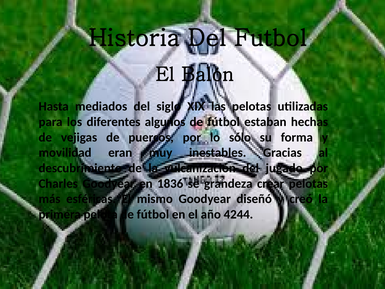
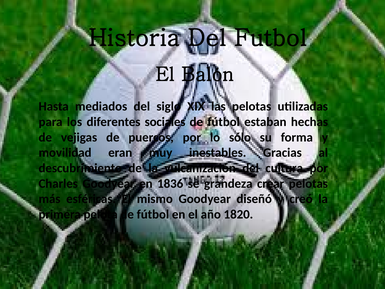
algunos: algunos -> sociales (165, 122)
jugado: jugado -> cultura (284, 168)
4244: 4244 -> 1820 (238, 214)
